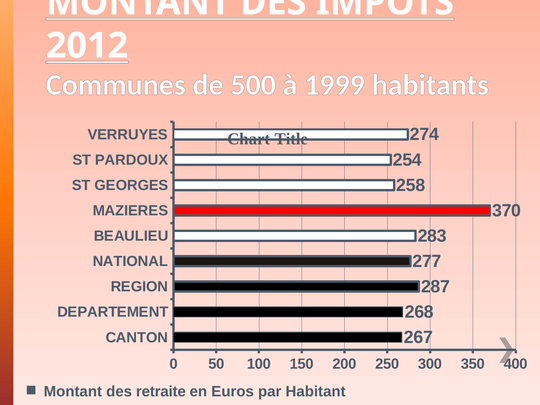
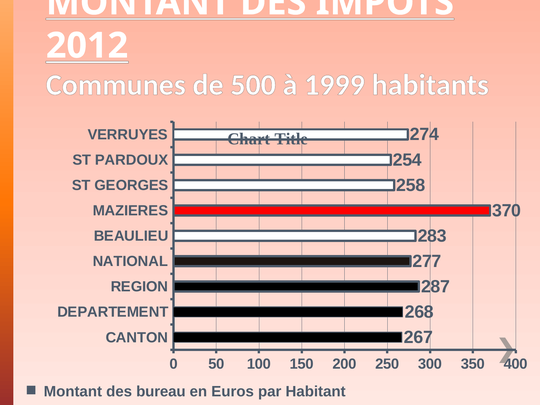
retraite: retraite -> bureau (161, 392)
